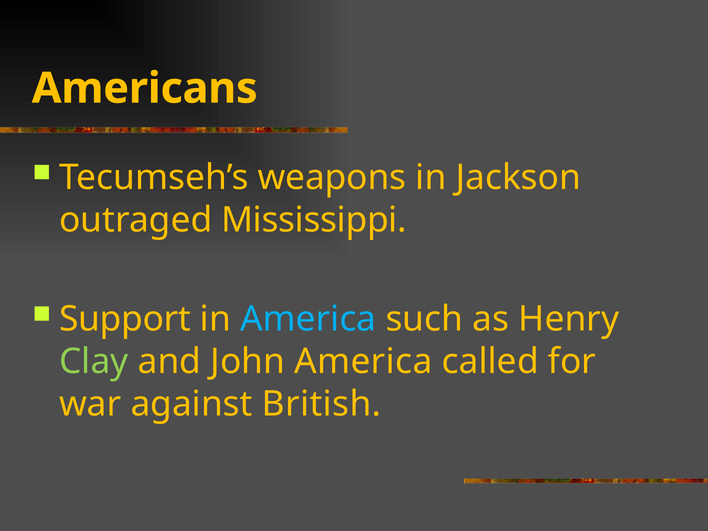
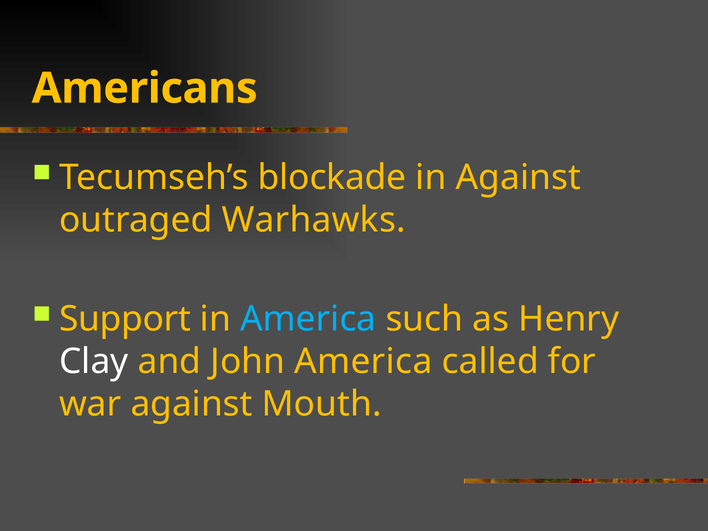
weapons: weapons -> blockade (332, 178)
in Jackson: Jackson -> Against (518, 178)
Mississippi: Mississippi -> Warhawks (314, 220)
Clay colour: light green -> white (94, 362)
British: British -> Mouth (322, 404)
